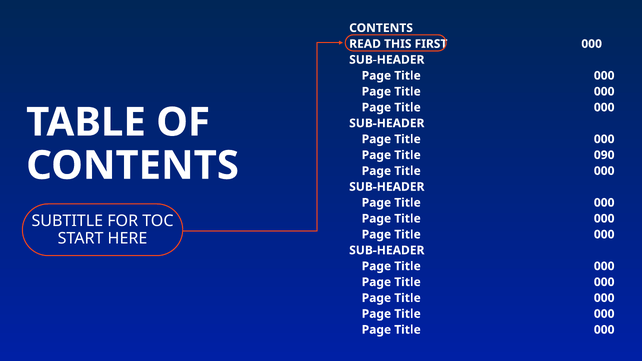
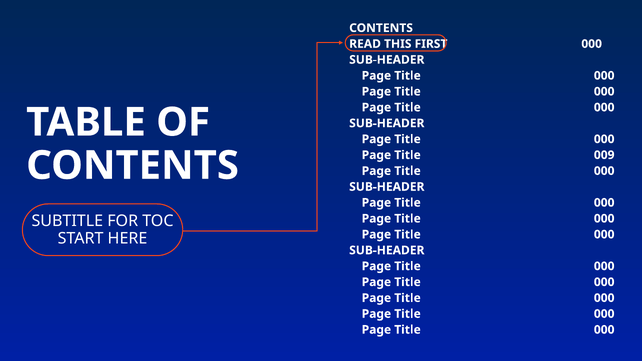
090: 090 -> 009 (604, 155)
